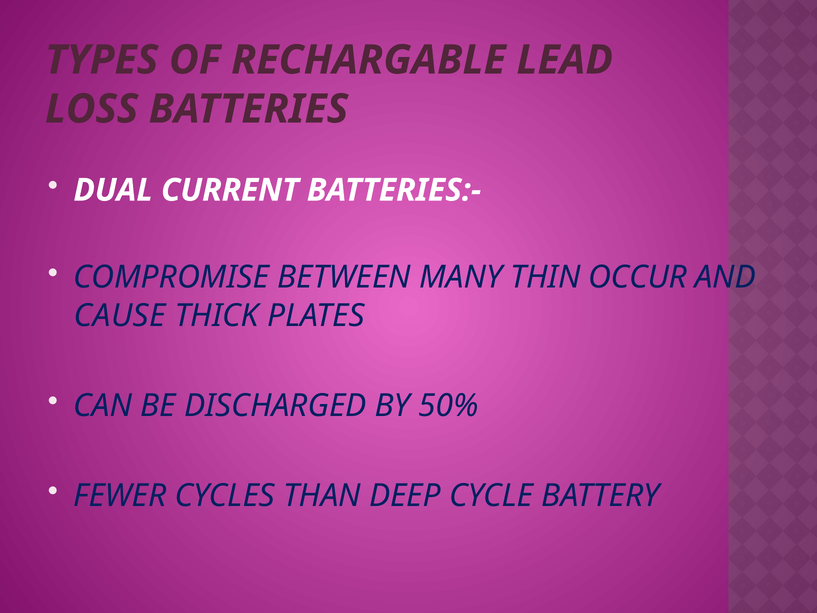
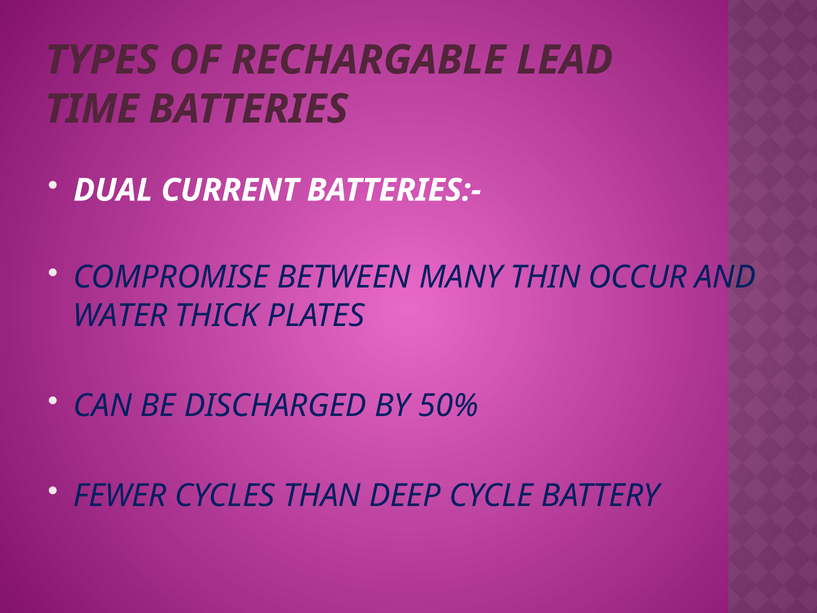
LOSS: LOSS -> TIME (92, 109)
CAUSE: CAUSE -> WATER (120, 315)
